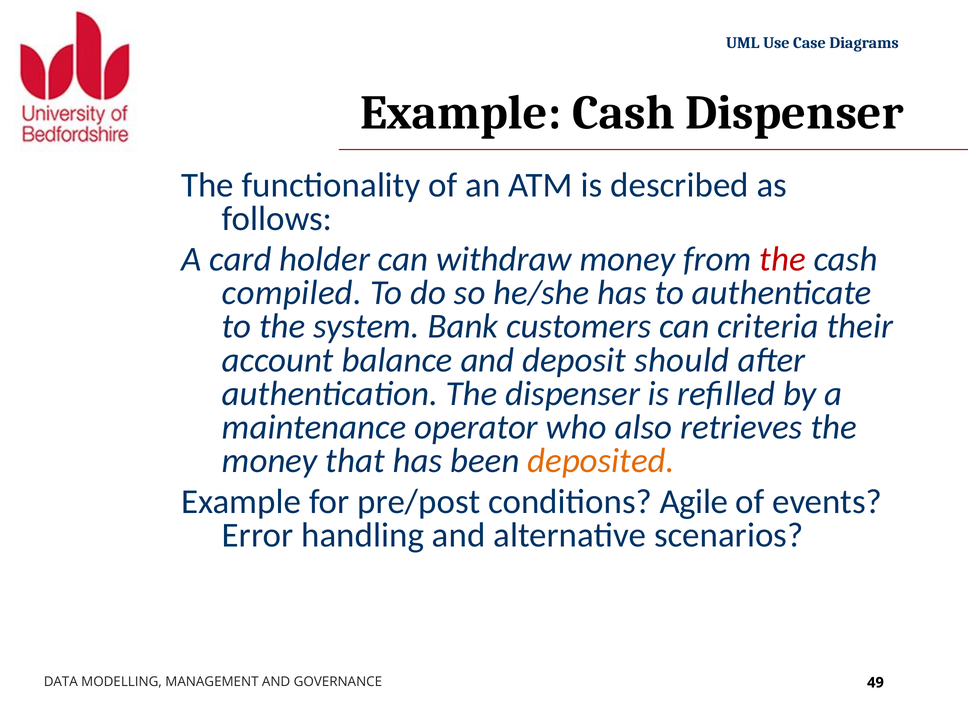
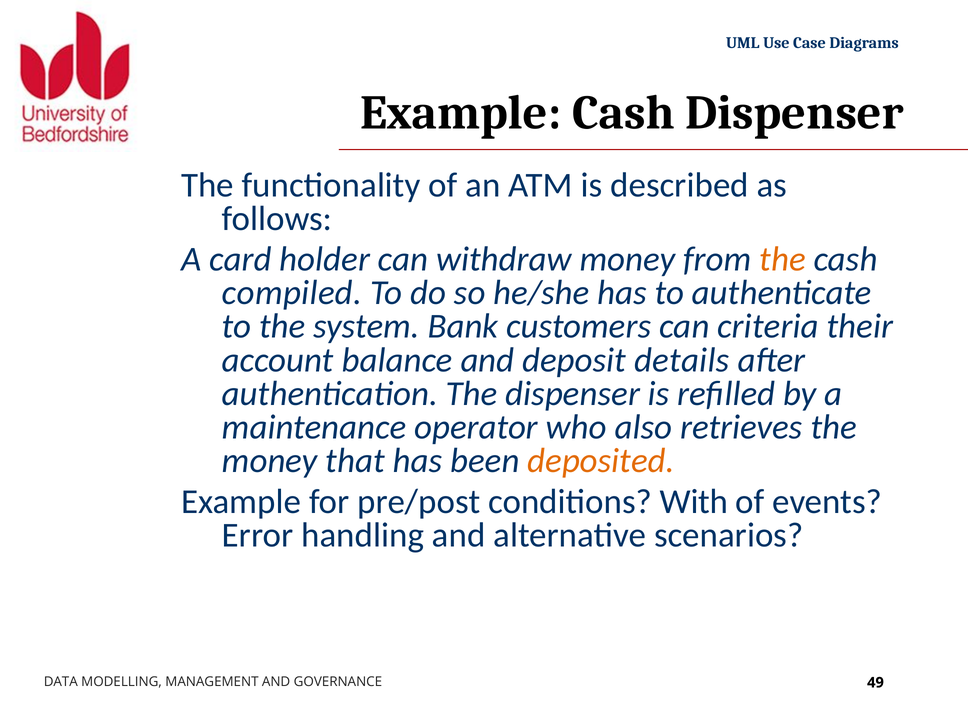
the colour: red -> orange (783, 259)
should: should -> details (682, 360)
Agile: Agile -> With (694, 501)
